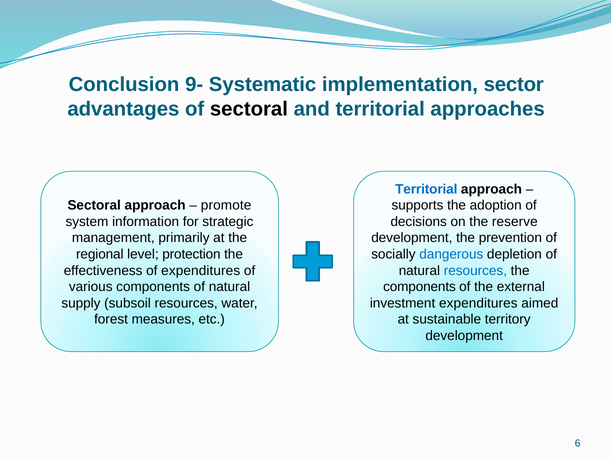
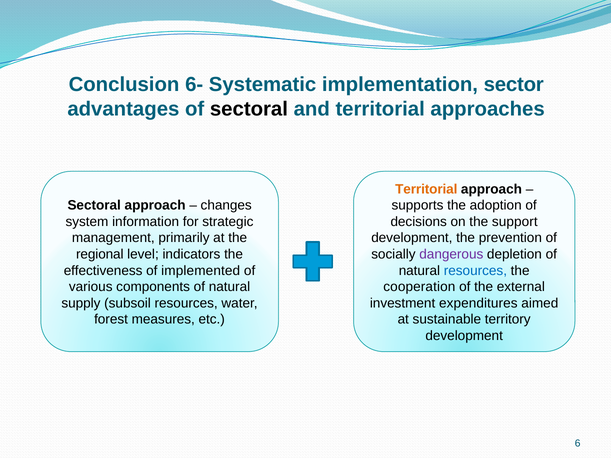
9-: 9- -> 6- (194, 85)
Territorial colour: blue -> orange (426, 189)
promote: promote -> changes (226, 206)
reserve: reserve -> support (515, 222)
protection: protection -> indicators (191, 254)
dangerous colour: blue -> purple (451, 254)
of expenditures: expenditures -> implemented (201, 271)
components: components -> cooperation (419, 287)
